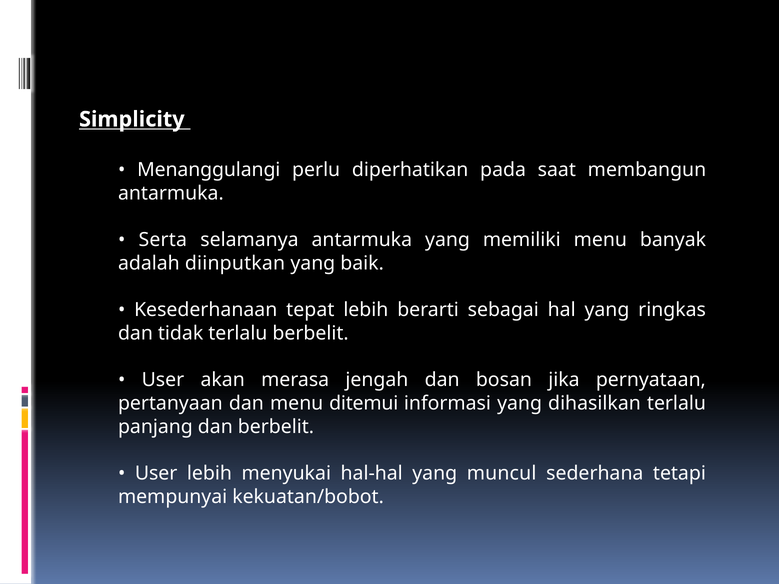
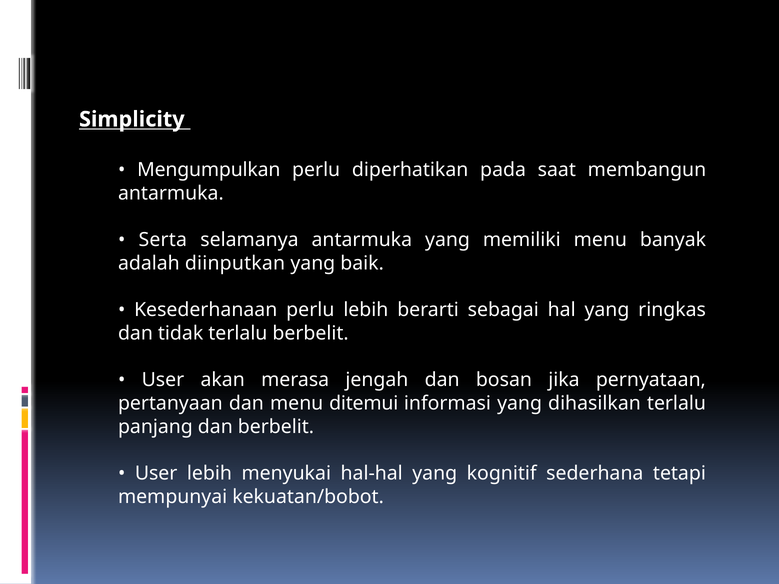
Menanggulangi: Menanggulangi -> Mengumpulkan (209, 170)
Kesederhanaan tepat: tepat -> perlu (310, 310)
muncul: muncul -> kognitif (502, 474)
